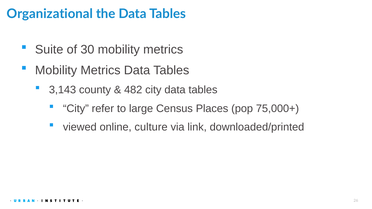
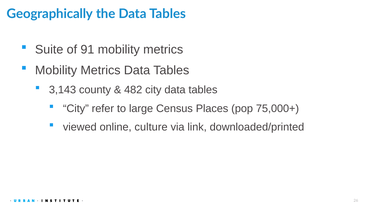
Organizational: Organizational -> Geographically (50, 14)
30: 30 -> 91 (87, 50)
